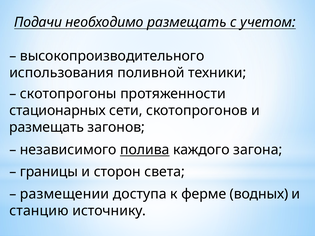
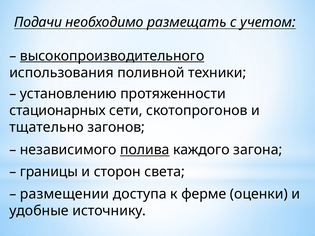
высокопроизводительного underline: none -> present (112, 56)
скотопрогоны: скотопрогоны -> установлению (68, 94)
размещать: размещать -> тщательно (47, 127)
водных: водных -> оценки (259, 194)
станцию: станцию -> удобные (39, 211)
